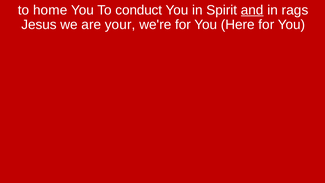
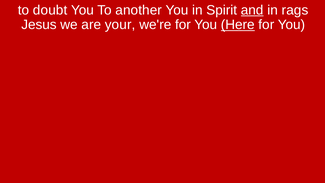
home: home -> doubt (50, 10)
conduct: conduct -> another (139, 10)
Here underline: none -> present (238, 25)
